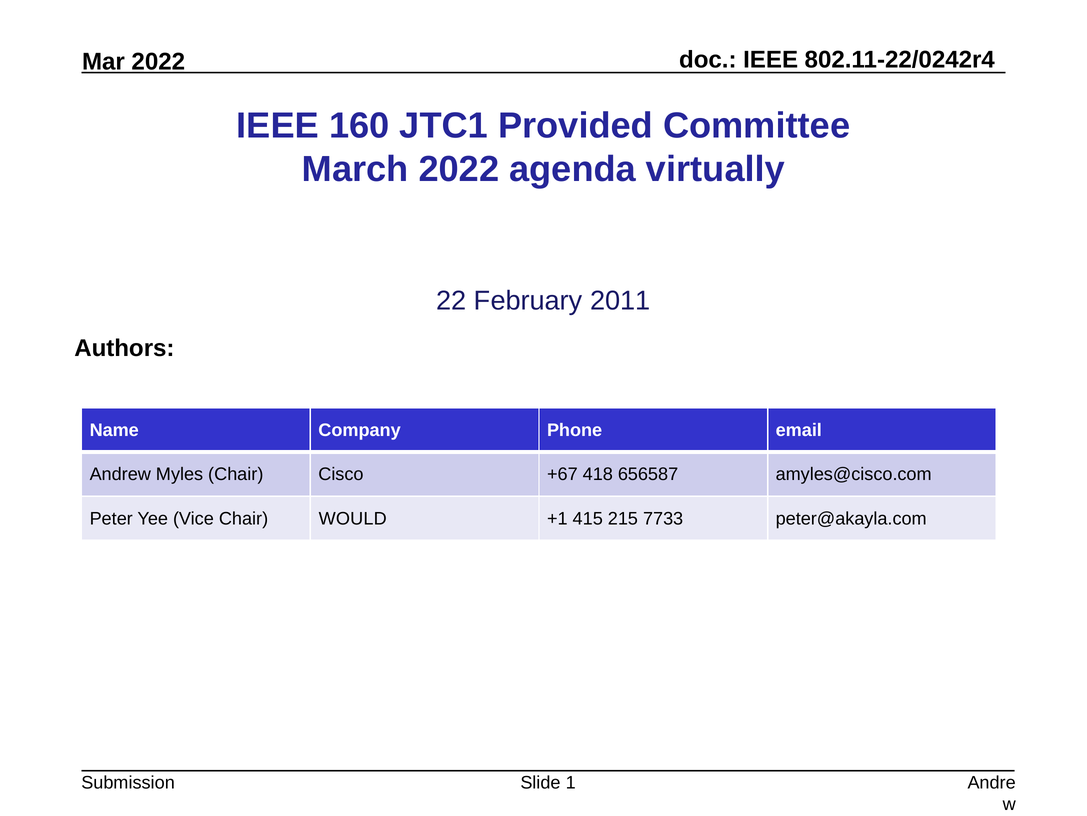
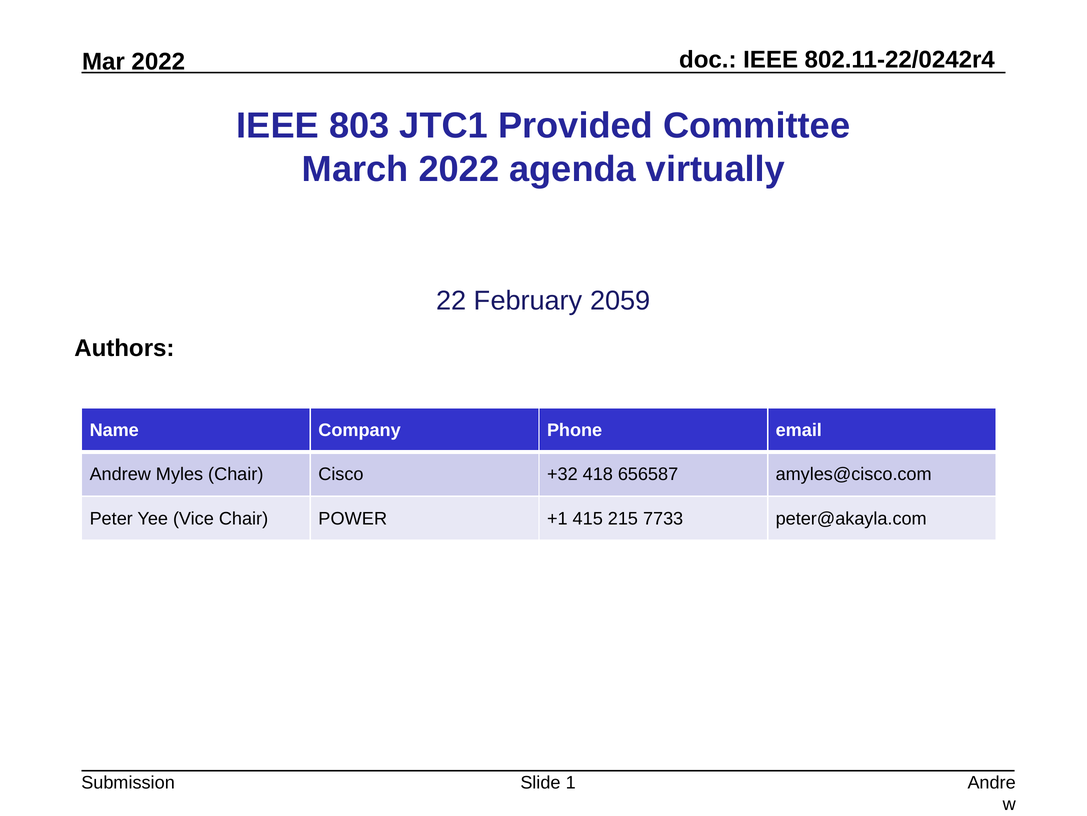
160: 160 -> 803 (359, 126)
2011: 2011 -> 2059 (620, 301)
+67: +67 -> +32 (562, 474)
WOULD: WOULD -> POWER (353, 518)
